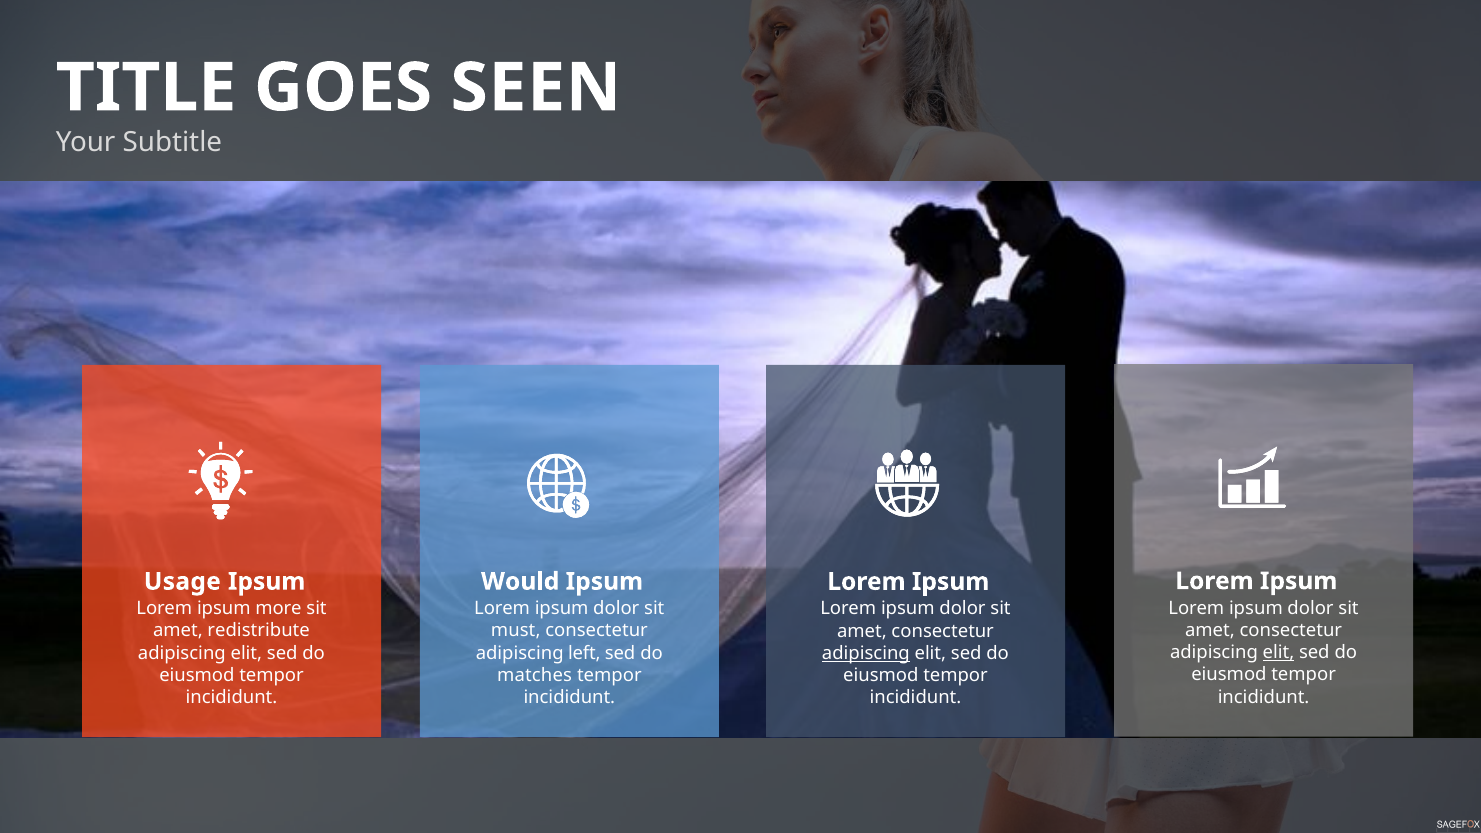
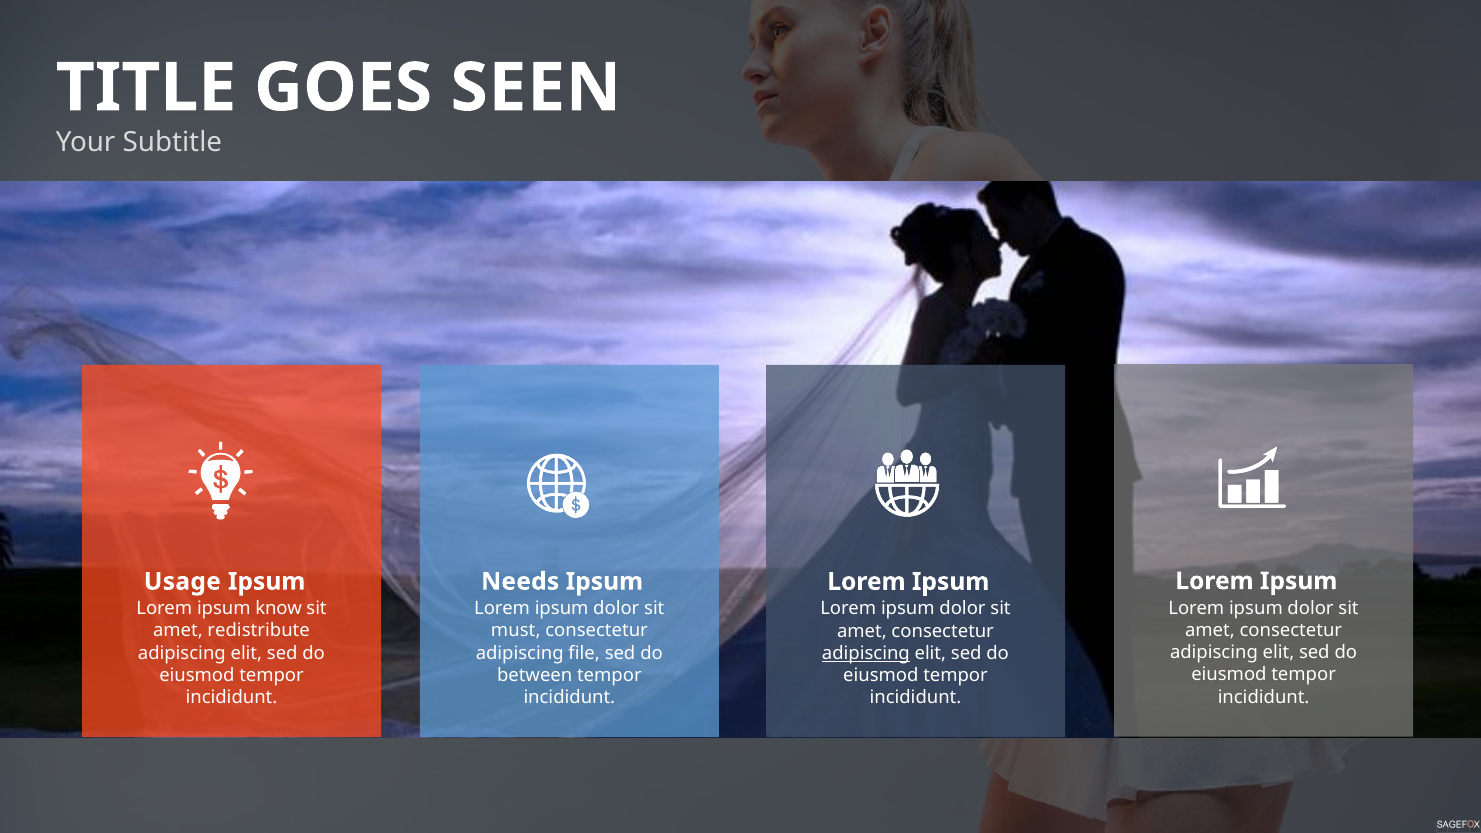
Would: Would -> Needs (520, 582)
more: more -> know (279, 609)
elit underline: present -> none (1278, 653)
left: left -> file (584, 653)
matches: matches -> between (535, 675)
